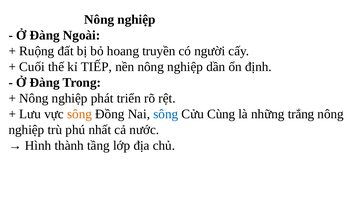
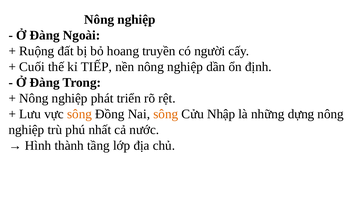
sông colour: blue -> orange (166, 114)
Cùng: Cùng -> Nhập (221, 114)
trắng: trắng -> dựng (301, 114)
